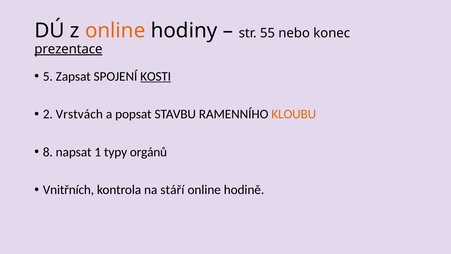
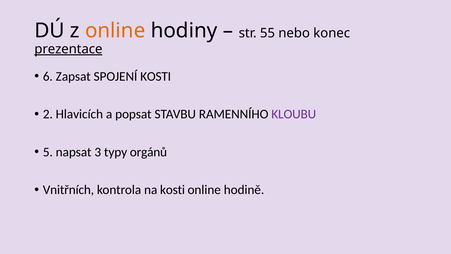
5: 5 -> 6 (48, 76)
KOSTI underline: present -> none (156, 76)
Vrstvách: Vrstvách -> Hlavicích (79, 114)
KLOUBU colour: orange -> purple (294, 114)
8: 8 -> 5 (48, 152)
1: 1 -> 3 (98, 152)
na stáří: stáří -> kosti (173, 190)
